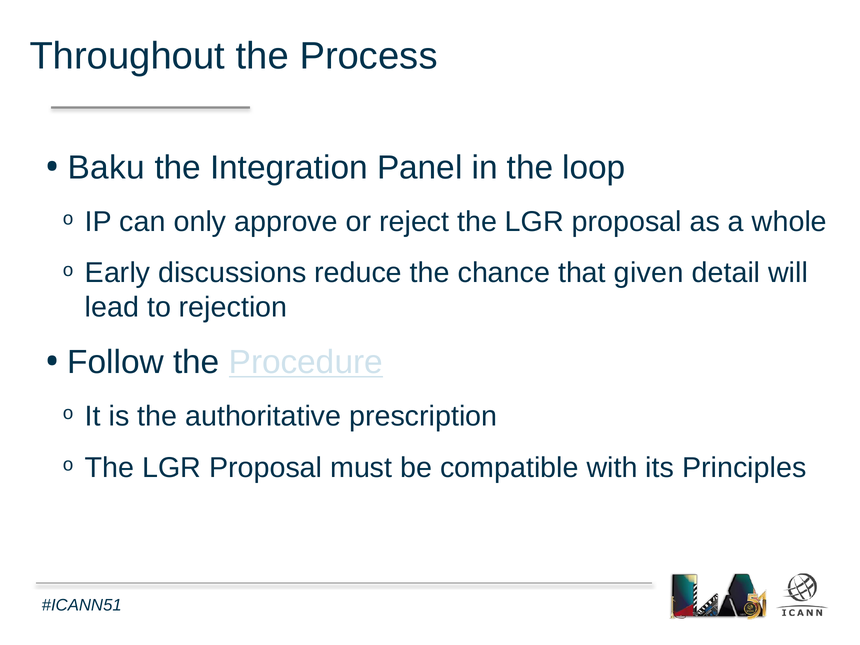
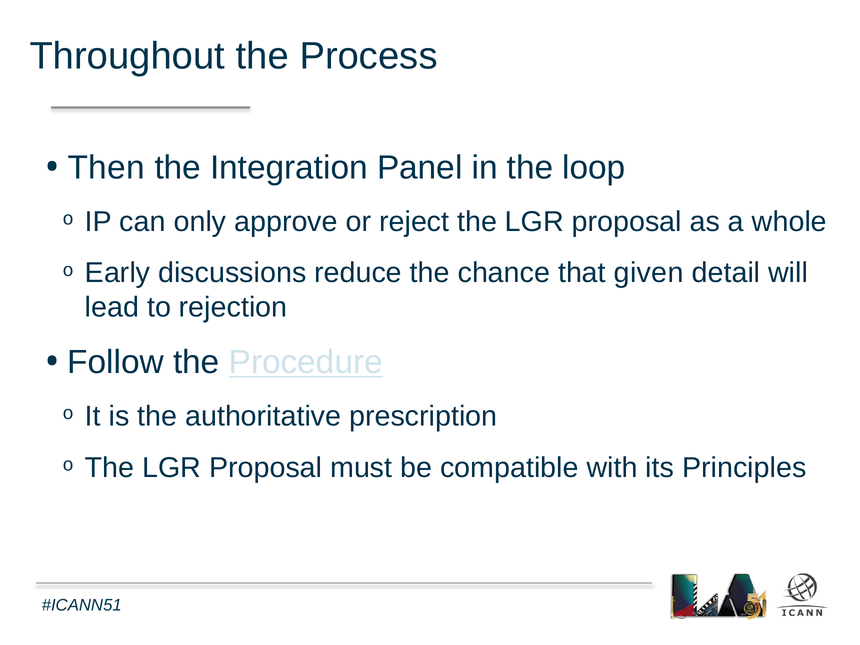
Baku: Baku -> Then (106, 168)
